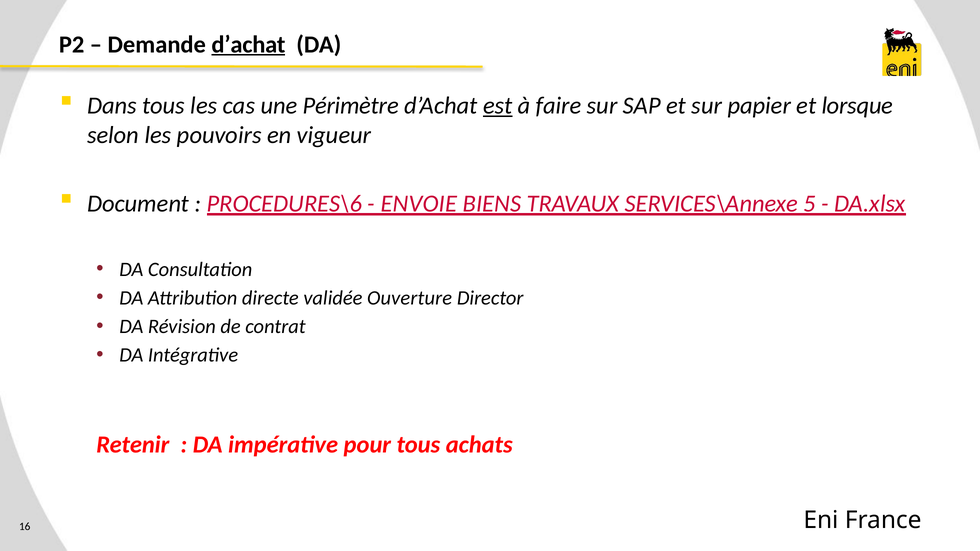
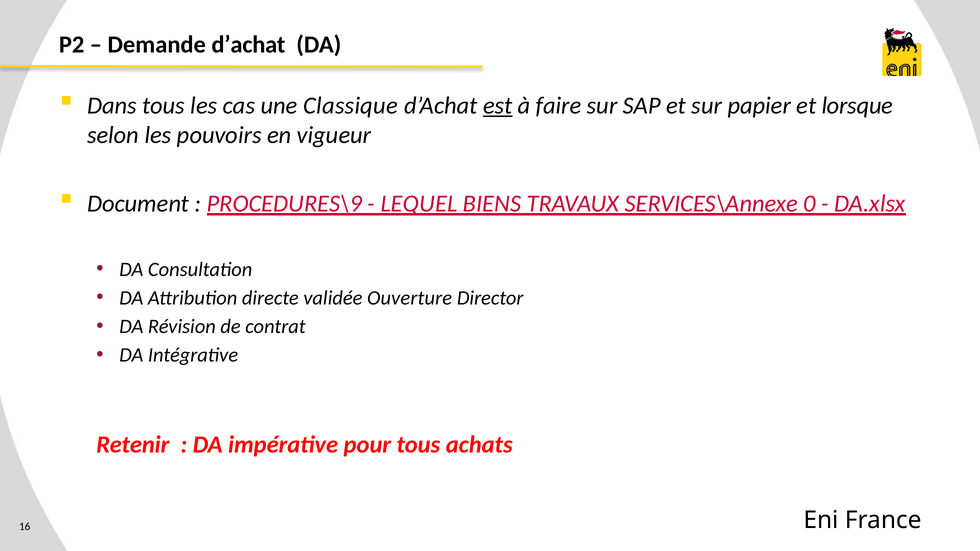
d’achat underline: present -> none (248, 44)
Périmètre: Périmètre -> Classique (351, 106)
PROCEDURES\6: PROCEDURES\6 -> PROCEDURES\9 (284, 204)
ENVOIE: ENVOIE -> LEQUEL (419, 204)
5: 5 -> 0 (809, 204)
